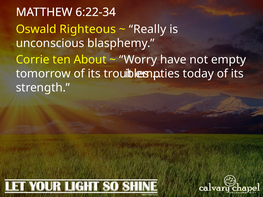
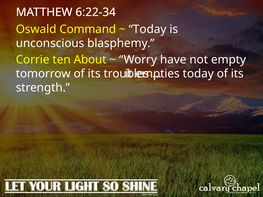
Righteous: Righteous -> Command (88, 29)
Really: Really -> Today (148, 29)
